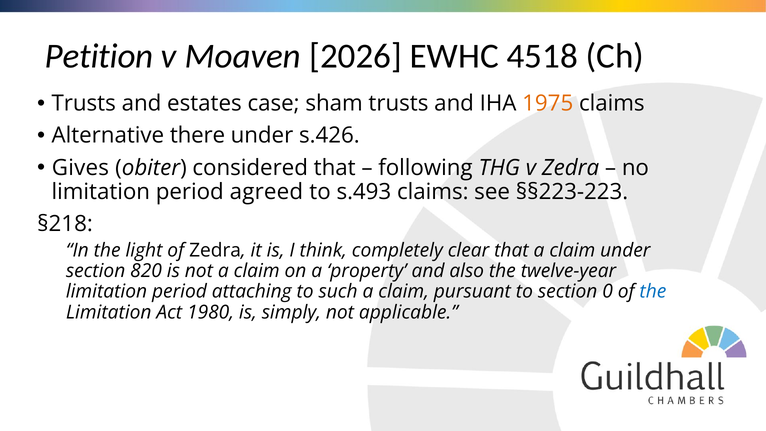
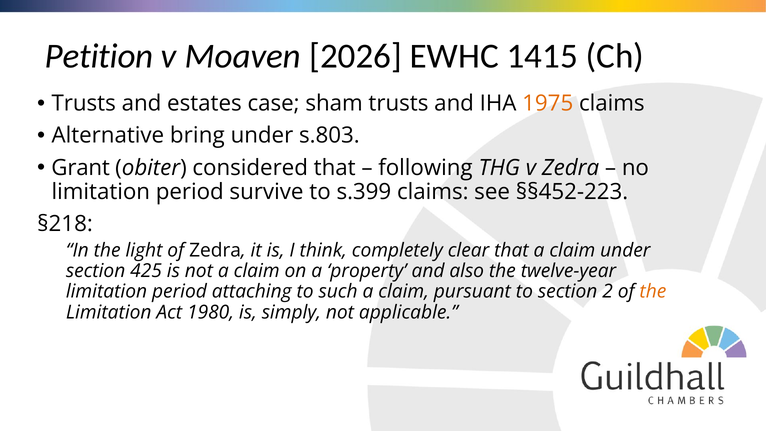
4518: 4518 -> 1415 (542, 56)
there: there -> bring (197, 136)
s.426: s.426 -> s.803 (329, 136)
Gives: Gives -> Grant (81, 168)
agreed: agreed -> survive (267, 192)
s.493: s.493 -> s.399 (364, 192)
§§223-223: §§223-223 -> §§452-223 (572, 192)
820: 820 -> 425 (146, 271)
0: 0 -> 2 (608, 292)
the colour: blue -> orange (653, 292)
